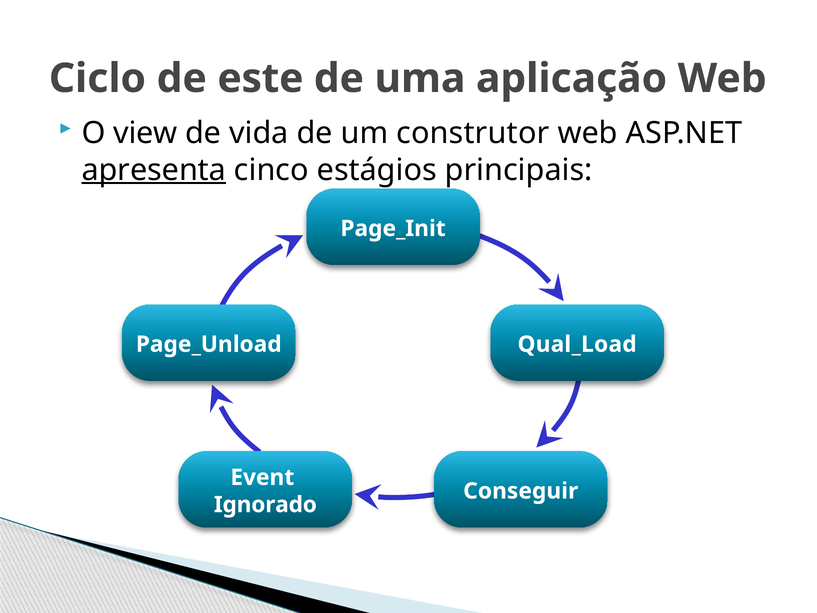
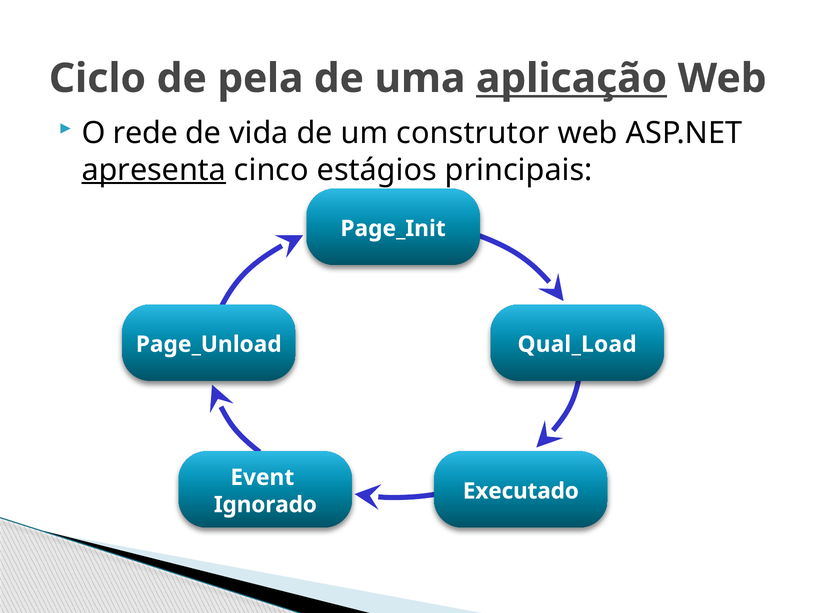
este: este -> pela (260, 78)
aplicação underline: none -> present (572, 78)
view: view -> rede (145, 133)
Conseguir: Conseguir -> Executado (521, 491)
